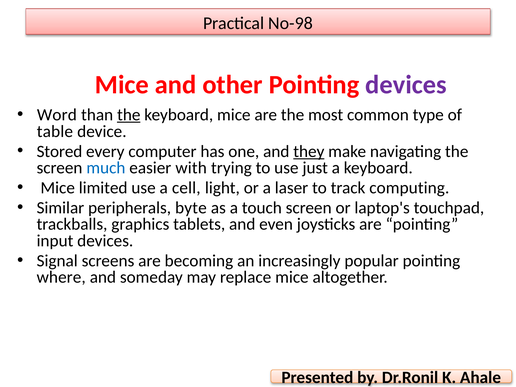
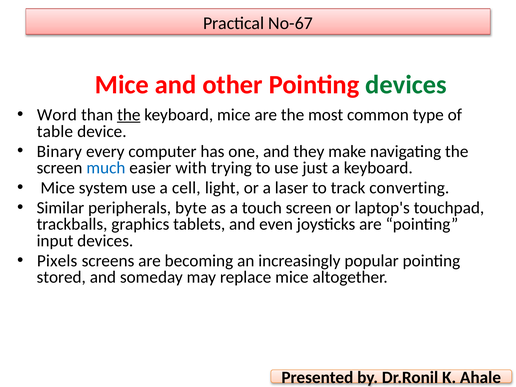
No-98: No-98 -> No-67 (291, 23)
devices colour: purple -> green (406, 85)
Stored: Stored -> Binary (59, 151)
they underline: present -> none (309, 151)
limited: limited -> system (103, 188)
computing: computing -> converting (409, 188)
Signal: Signal -> Pixels (57, 261)
where: where -> stored (61, 277)
